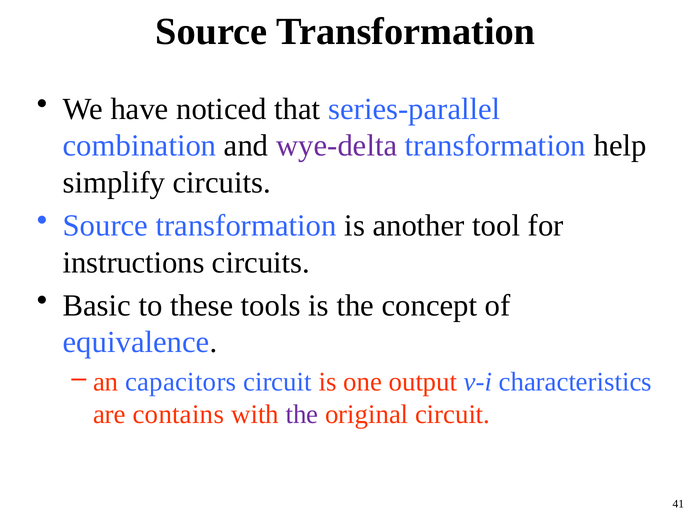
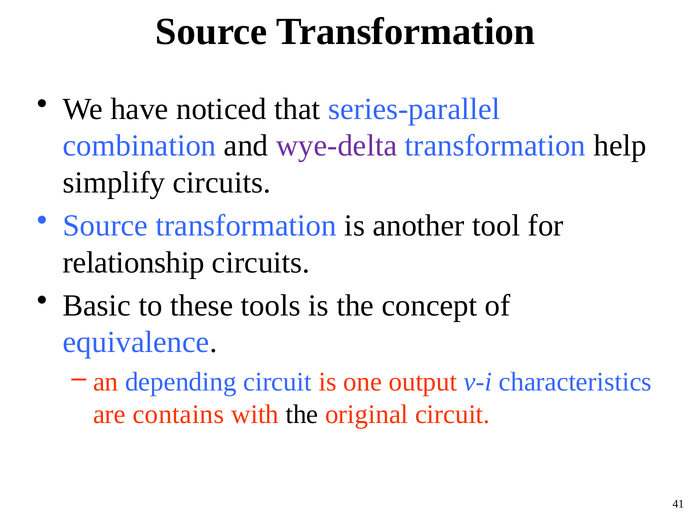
instructions: instructions -> relationship (134, 263)
capacitors: capacitors -> depending (181, 382)
the colour: purple -> black (302, 414)
